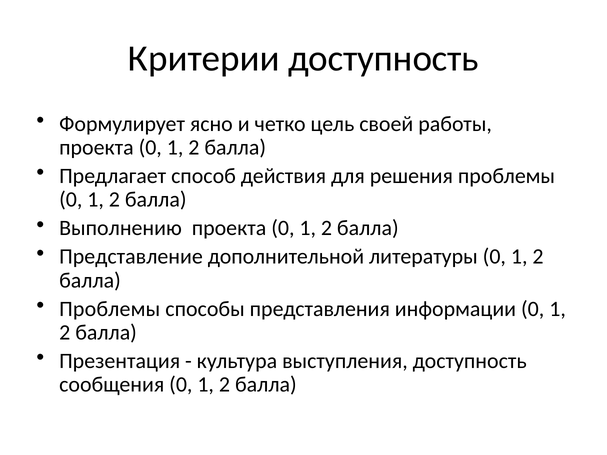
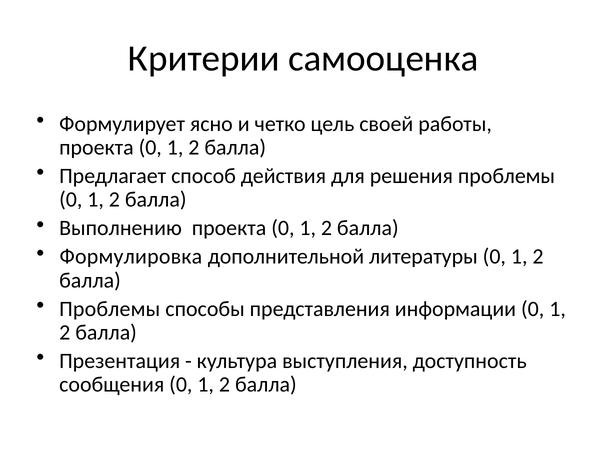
Критерии доступность: доступность -> самооценка (383, 59)
Представление: Представление -> Формулировка (131, 257)
